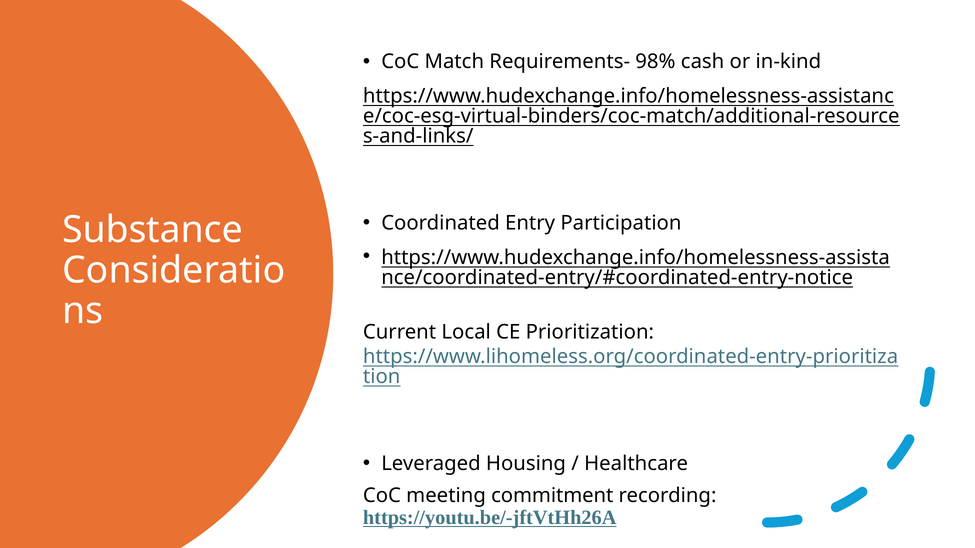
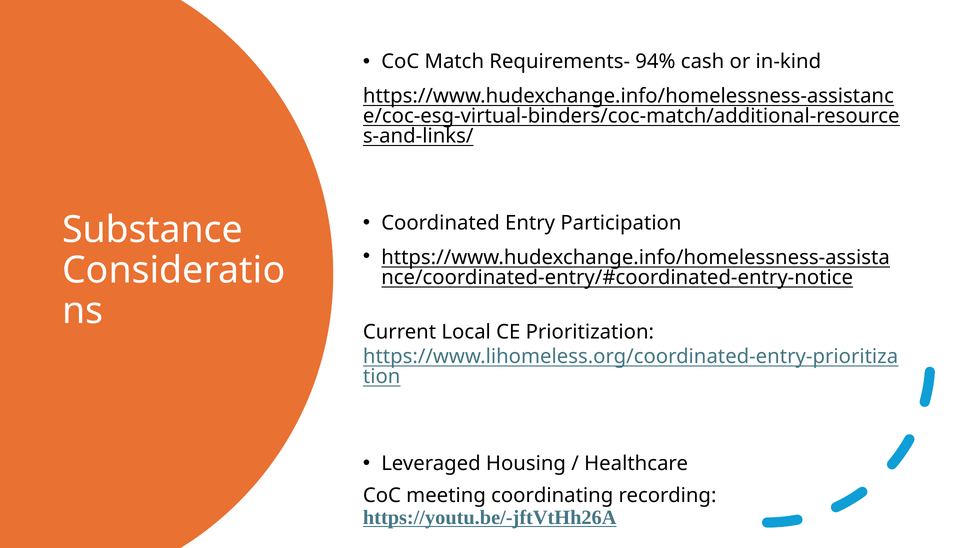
98%: 98% -> 94% (655, 62)
commitment: commitment -> coordinating (552, 496)
